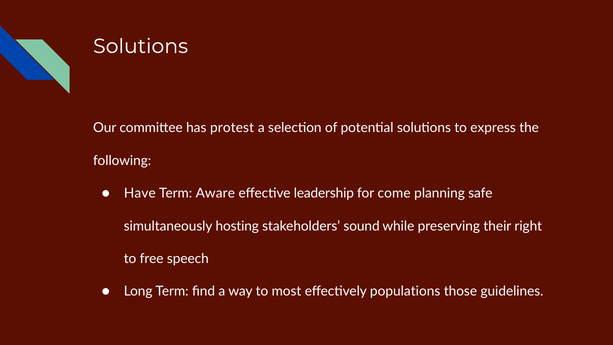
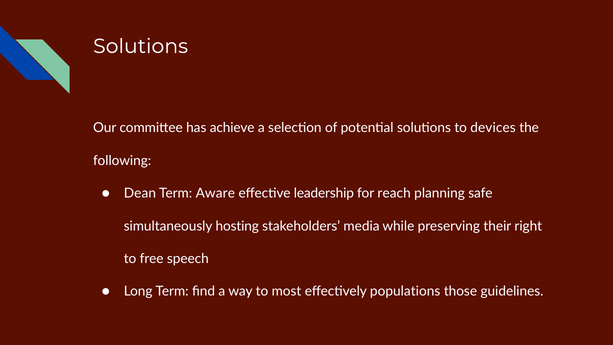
protest: protest -> achieve (232, 128)
express: express -> devices (493, 128)
Have: Have -> Dean (140, 193)
come: come -> reach (394, 193)
sound: sound -> media (362, 226)
